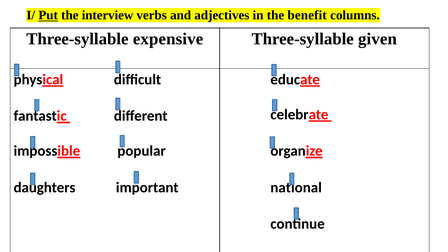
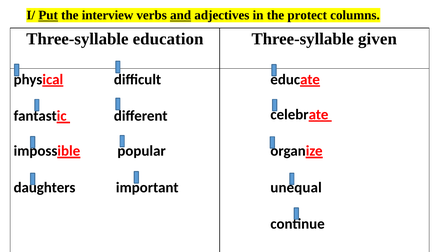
and underline: none -> present (181, 15)
benefit: benefit -> protect (307, 15)
expensive: expensive -> education (168, 39)
national: national -> unequal (296, 188)
